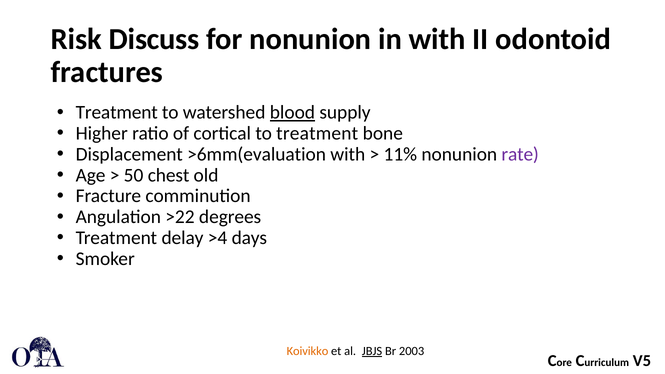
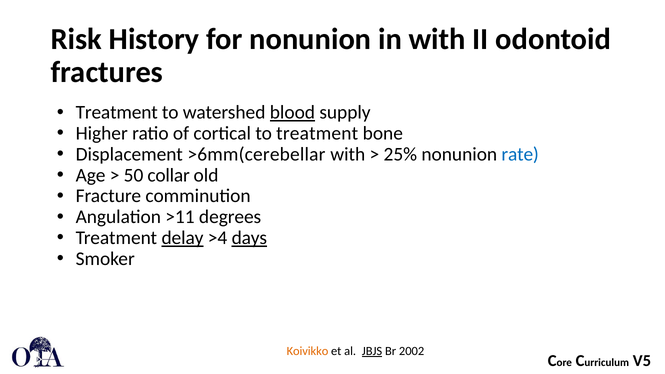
Discuss: Discuss -> History (154, 39)
>6mm(evaluation: >6mm(evaluation -> >6mm(cerebellar (256, 154)
11%: 11% -> 25% (400, 154)
rate colour: purple -> blue (520, 154)
chest: chest -> collar (169, 175)
>22: >22 -> >11 (180, 217)
delay underline: none -> present (183, 238)
days underline: none -> present (249, 238)
2003: 2003 -> 2002 (412, 351)
